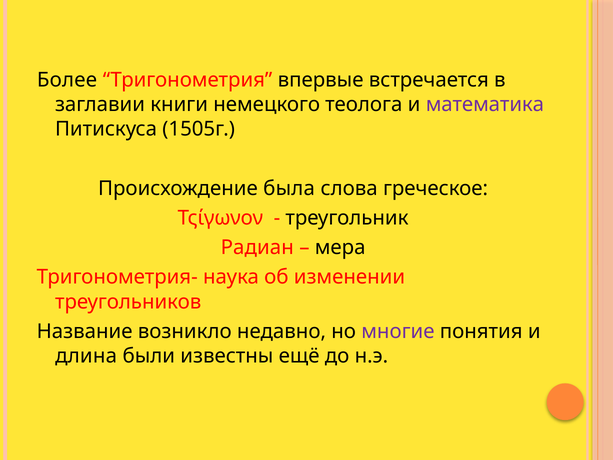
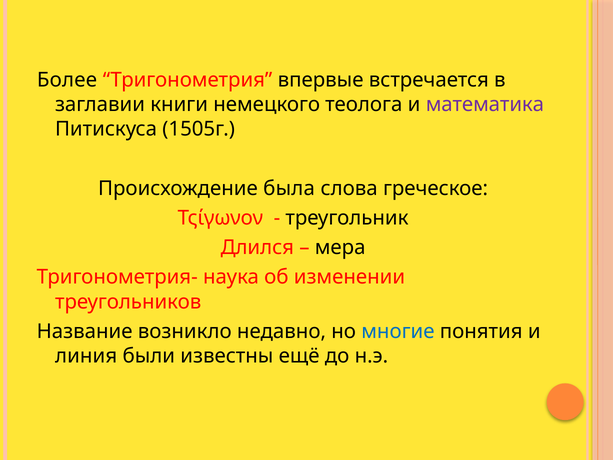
Радиан: Радиан -> Длился (257, 247)
многие colour: purple -> blue (398, 331)
длина: длина -> линия (86, 356)
